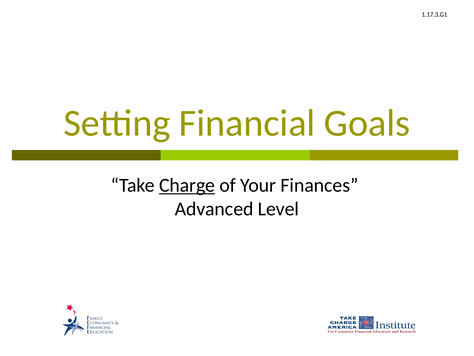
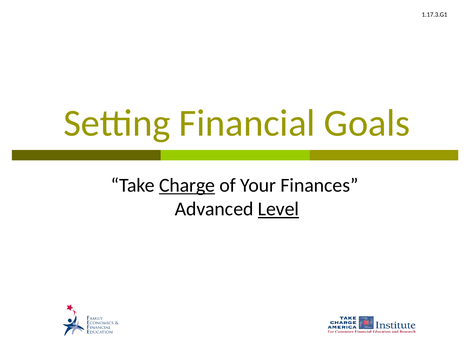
Level underline: none -> present (279, 209)
